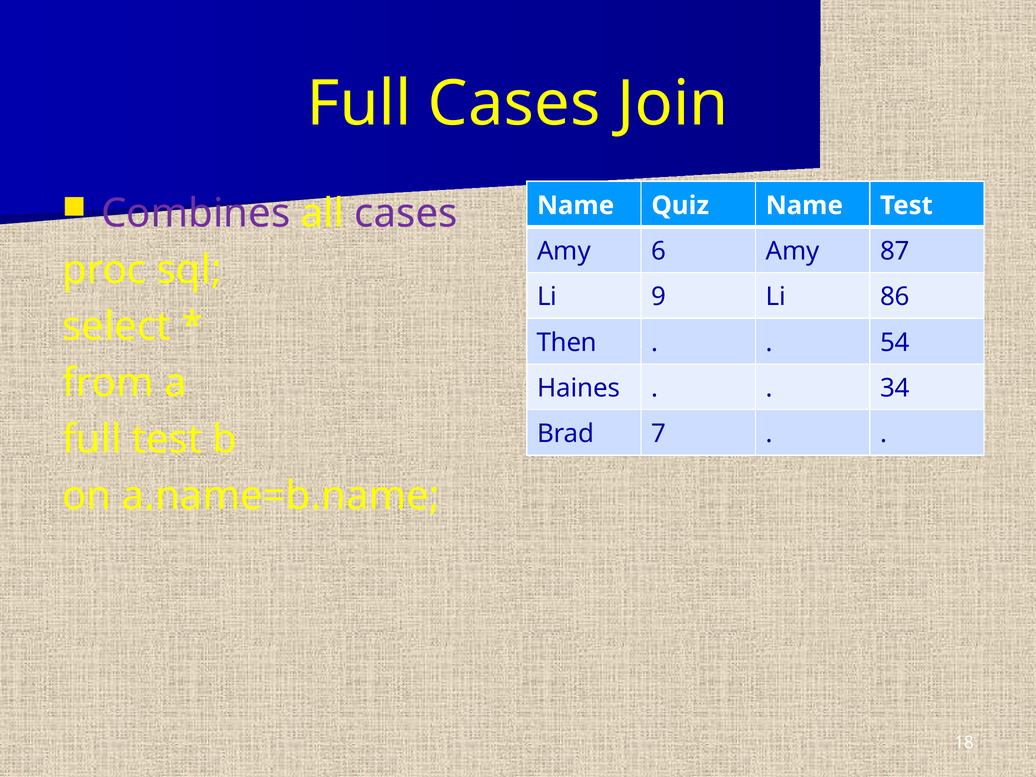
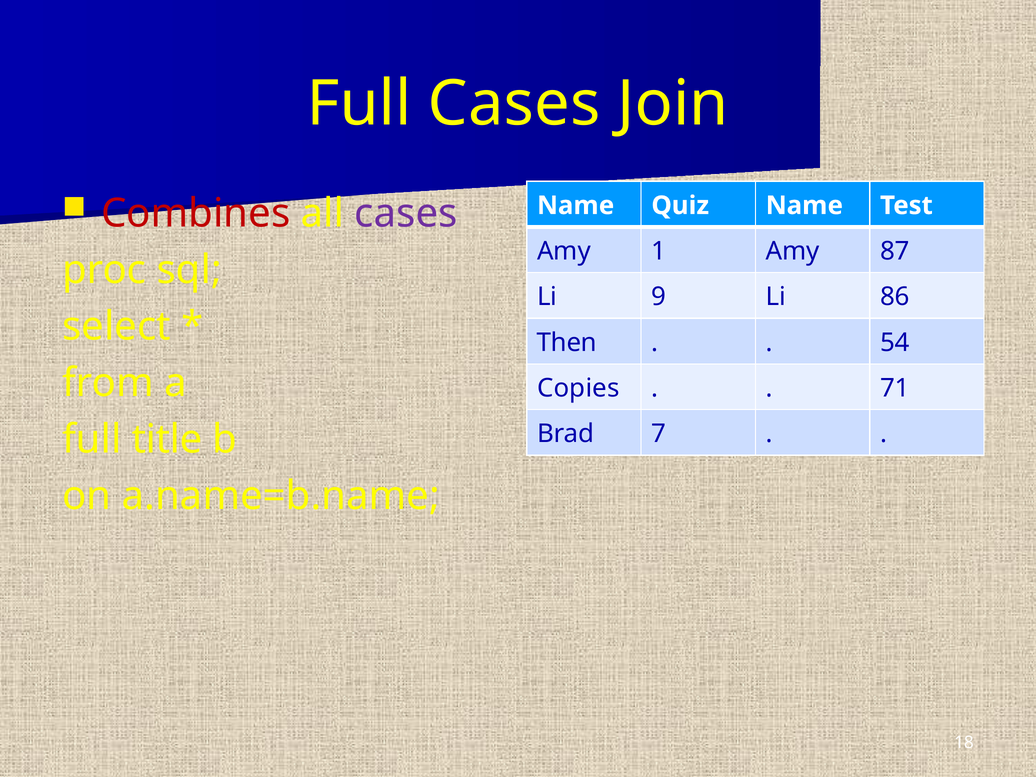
Combines colour: purple -> red (196, 213)
6: 6 -> 1 (659, 251)
Haines: Haines -> Copies (578, 388)
34: 34 -> 71 (895, 388)
full test: test -> title (167, 439)
